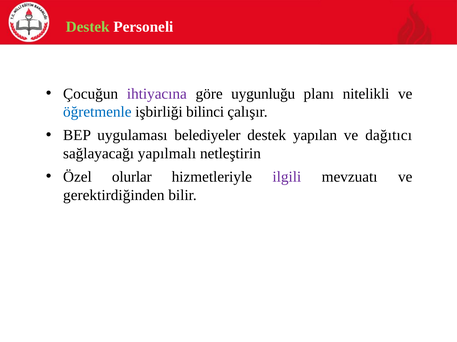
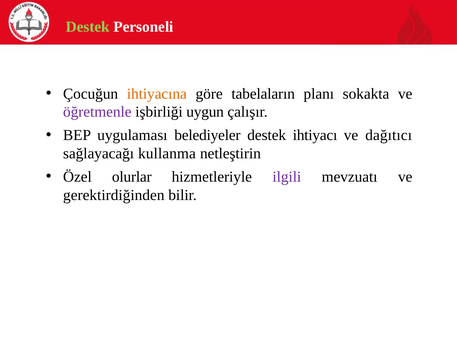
ihtiyacına colour: purple -> orange (157, 94)
uygunluğu: uygunluğu -> tabelaların (263, 94)
nitelikli: nitelikli -> sokakta (366, 94)
öğretmenle colour: blue -> purple (97, 112)
bilinci: bilinci -> uygun (205, 112)
yapılan: yapılan -> ihtiyacı (315, 136)
yapılmalı: yapılmalı -> kullanma (167, 154)
